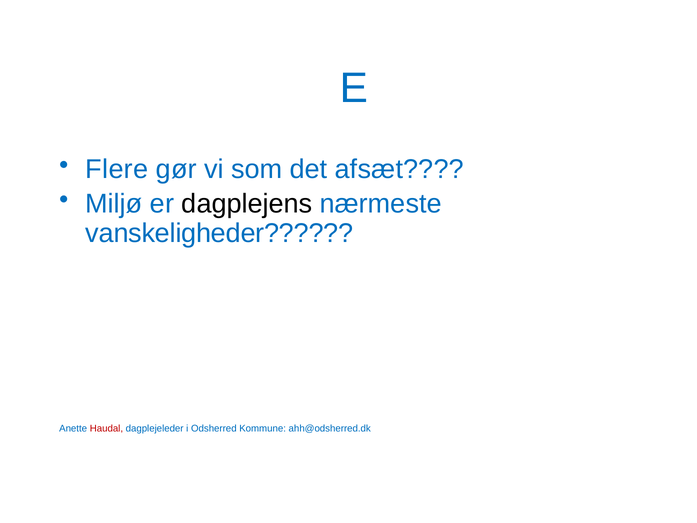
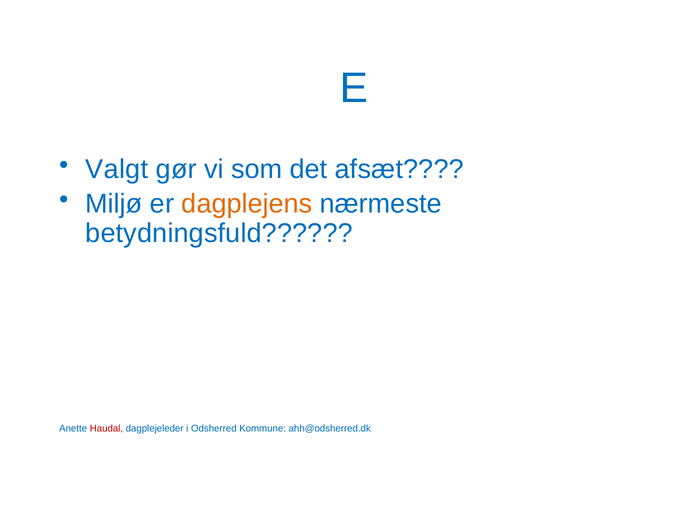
Flere: Flere -> Valgt (117, 169)
dagplejens colour: black -> orange (247, 204)
vanskeligheder: vanskeligheder -> betydningsfuld (219, 233)
